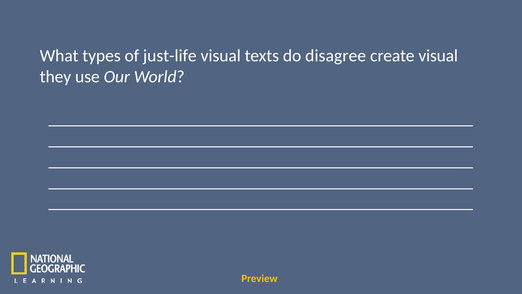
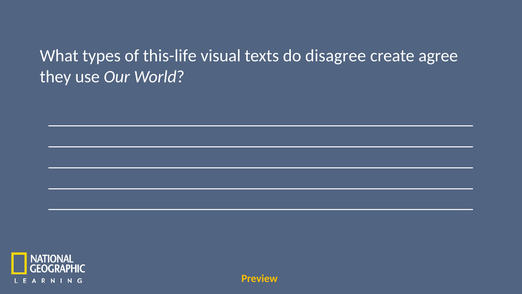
just-life: just-life -> this-life (170, 56)
create visual: visual -> agree (438, 56)
